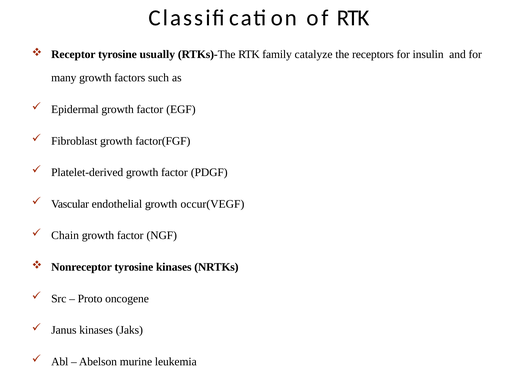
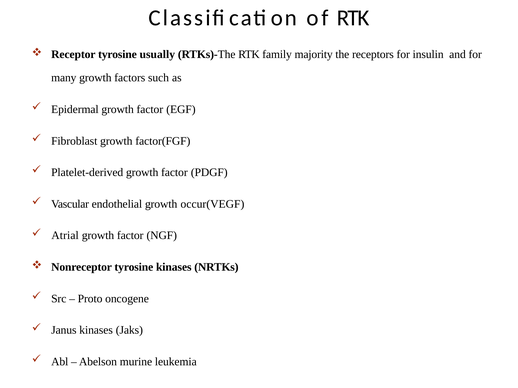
catalyze: catalyze -> majority (314, 54)
Chain: Chain -> Atrial (65, 236)
